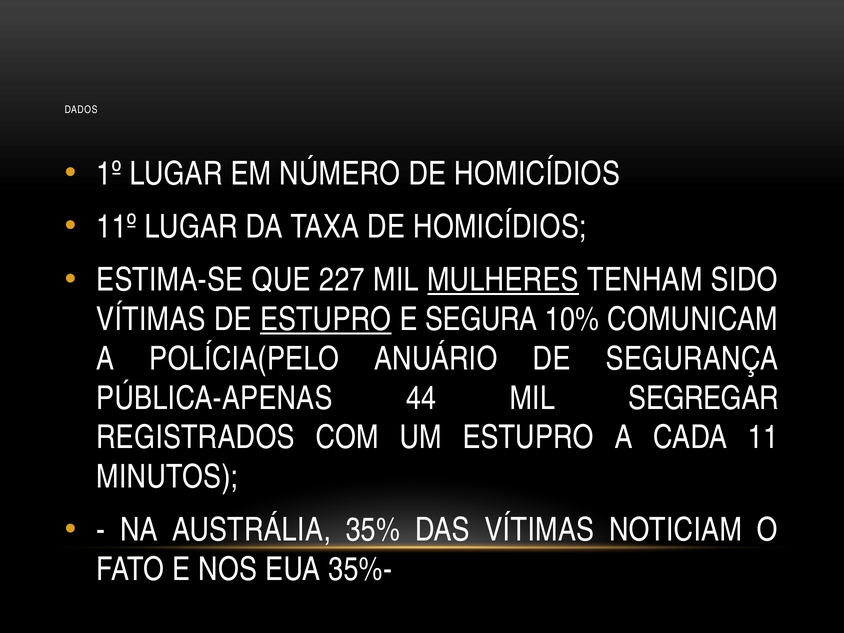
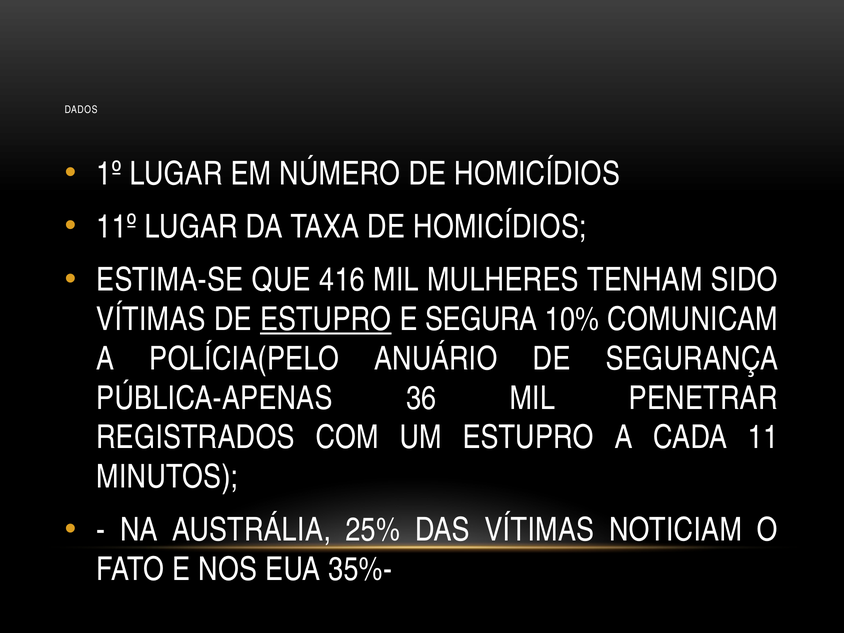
227: 227 -> 416 (342, 280)
MULHERES underline: present -> none (503, 280)
44: 44 -> 36 (421, 398)
SEGREGAR: SEGREGAR -> PENETRAR (703, 398)
35%: 35% -> 25% (373, 530)
